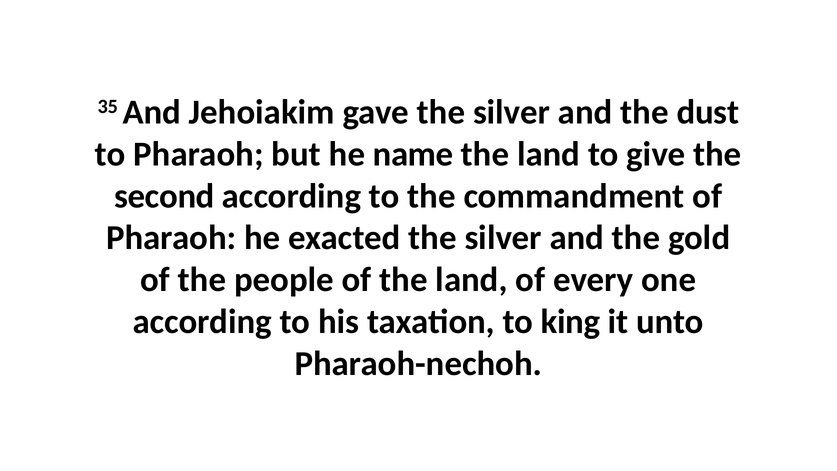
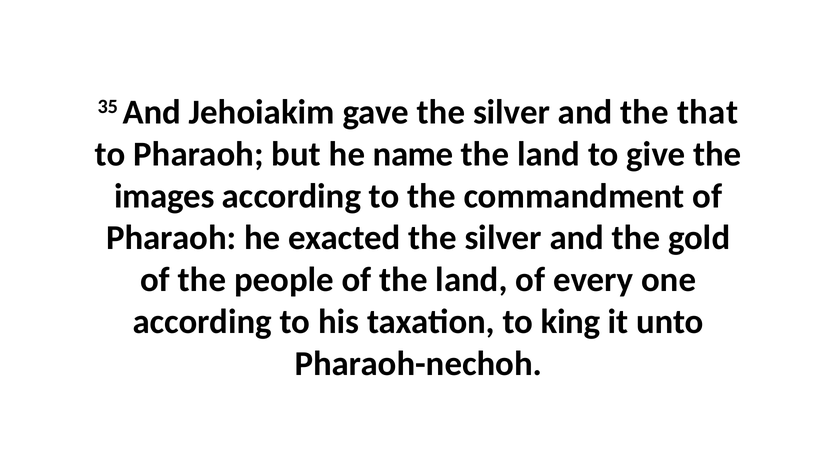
dust: dust -> that (708, 112)
second: second -> images (164, 196)
